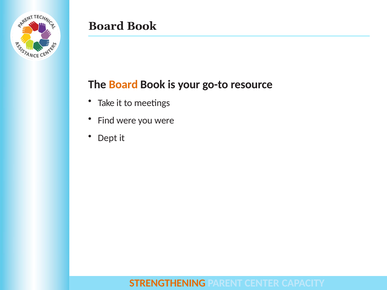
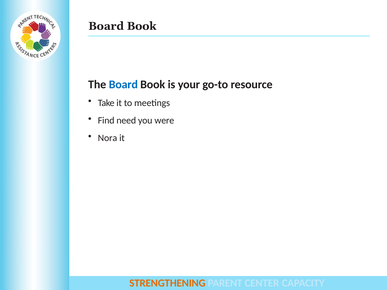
Board colour: orange -> blue (123, 85)
Find were: were -> need (126, 121)
Dept: Dept -> Nora (108, 138)
